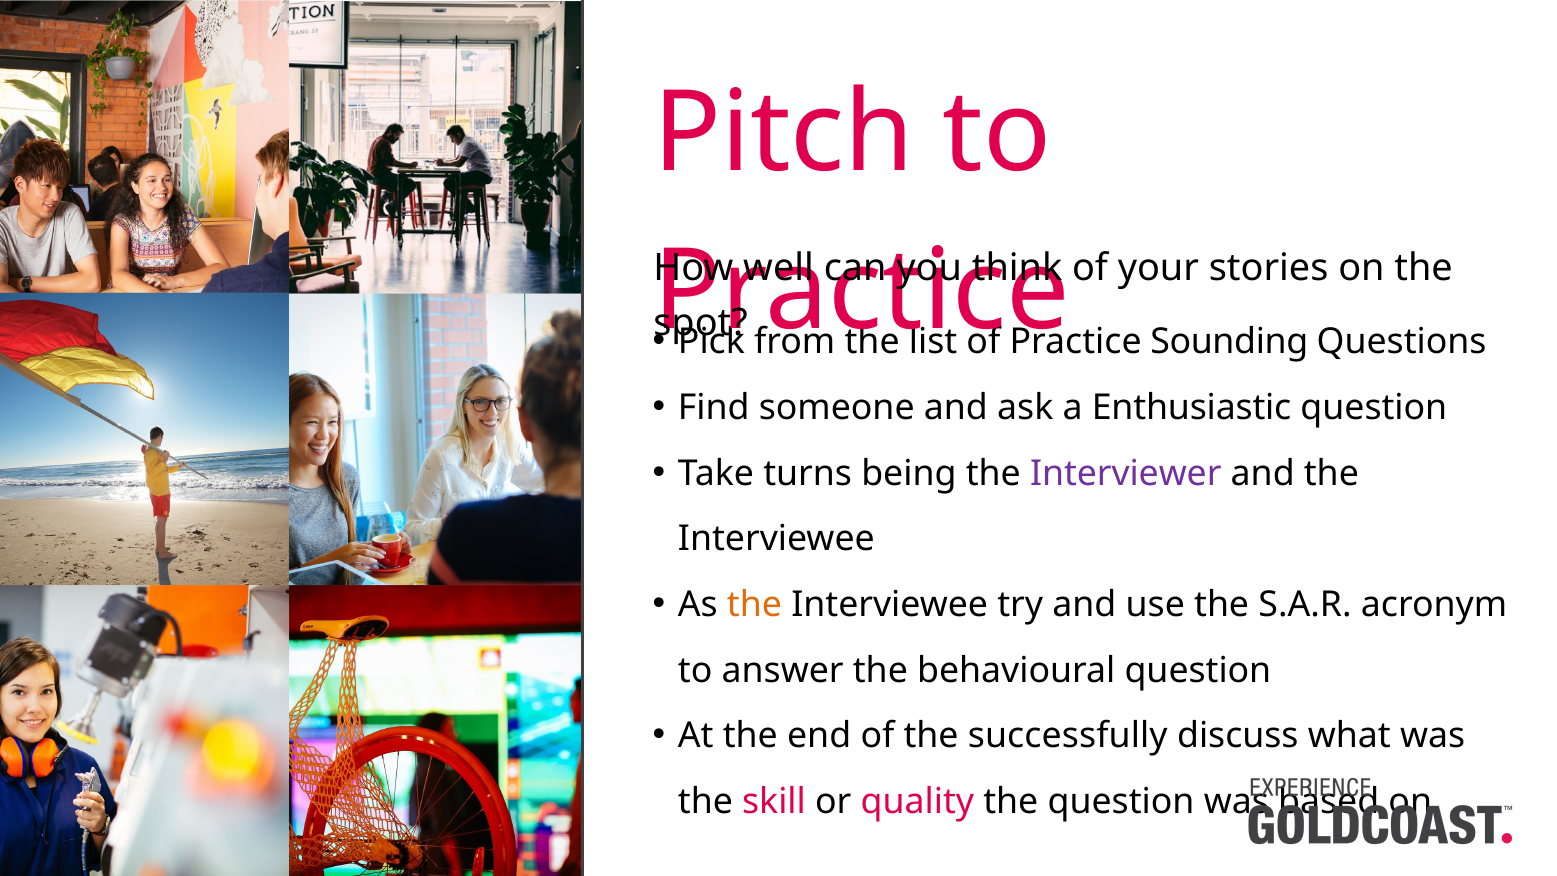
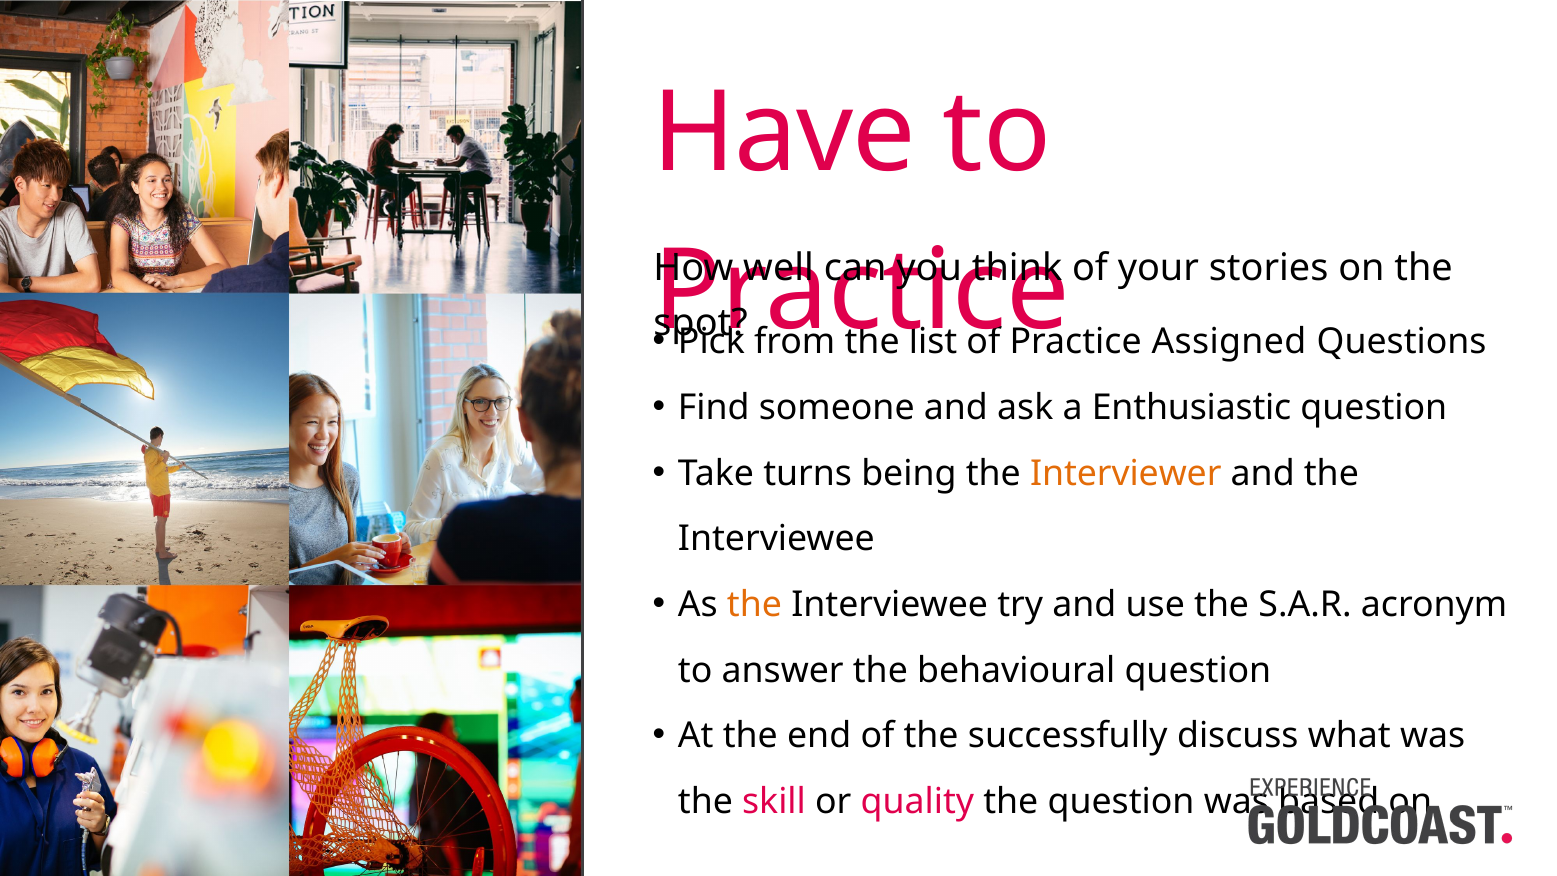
Pitch: Pitch -> Have (784, 133)
Sounding: Sounding -> Assigned (1229, 342)
Interviewer colour: purple -> orange (1126, 473)
